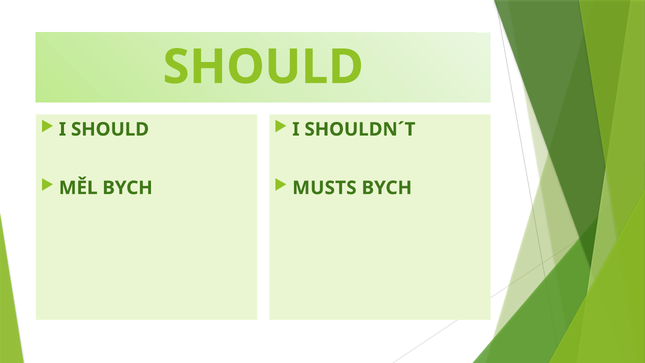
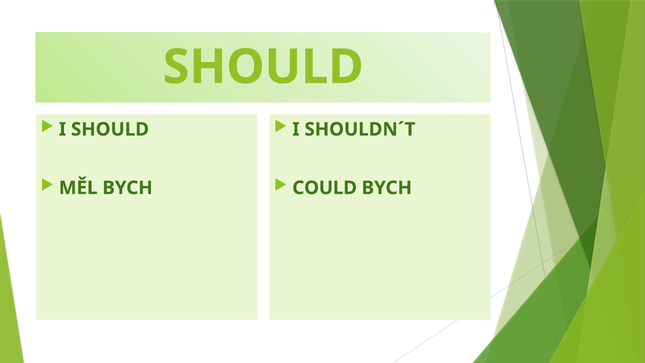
MUSTS: MUSTS -> COULD (325, 188)
